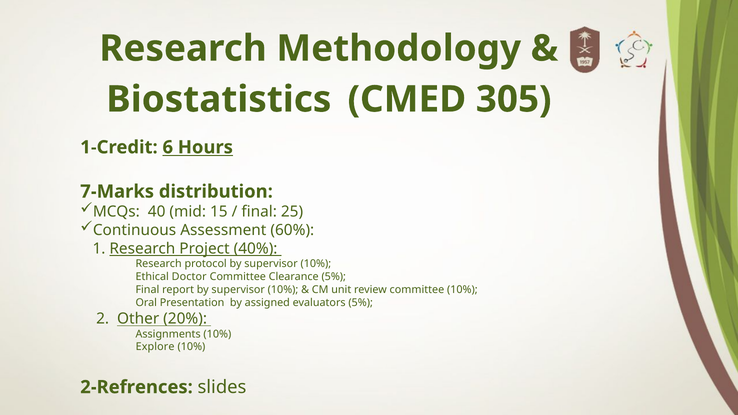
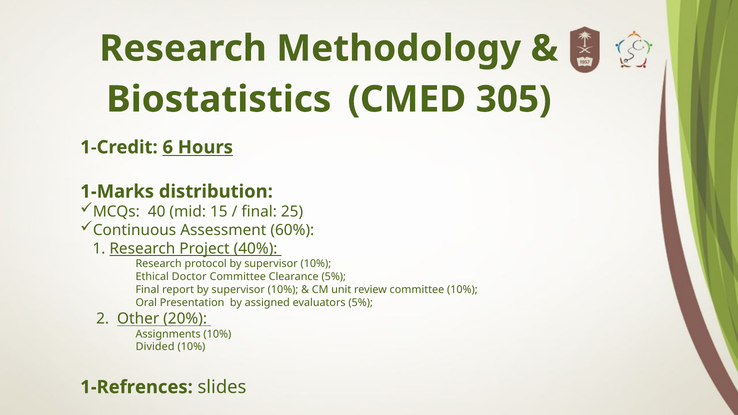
7-Marks: 7-Marks -> 1-Marks (117, 192)
Explore: Explore -> Divided (155, 347)
2-Refrences: 2-Refrences -> 1-Refrences (137, 387)
